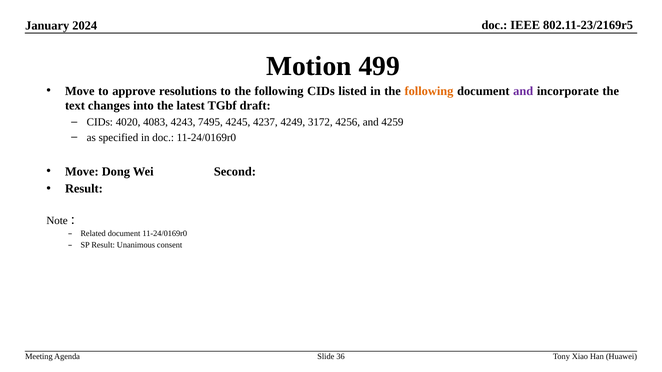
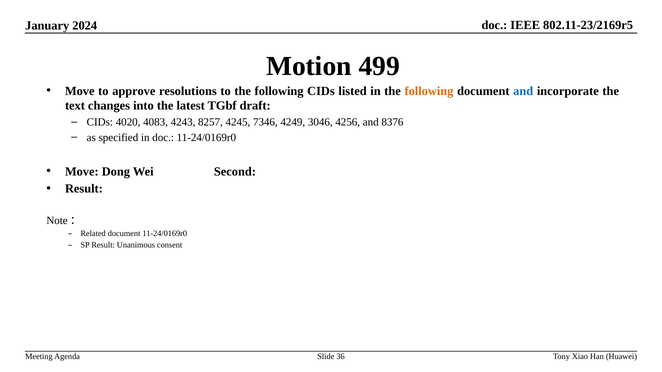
and colour: purple -> blue (523, 91)
7495: 7495 -> 8257 (210, 122)
4237: 4237 -> 7346 (265, 122)
3172: 3172 -> 3046 (320, 122)
4259: 4259 -> 8376 (392, 122)
